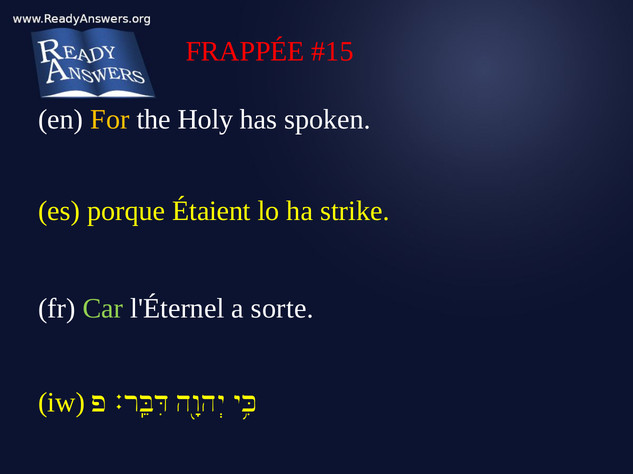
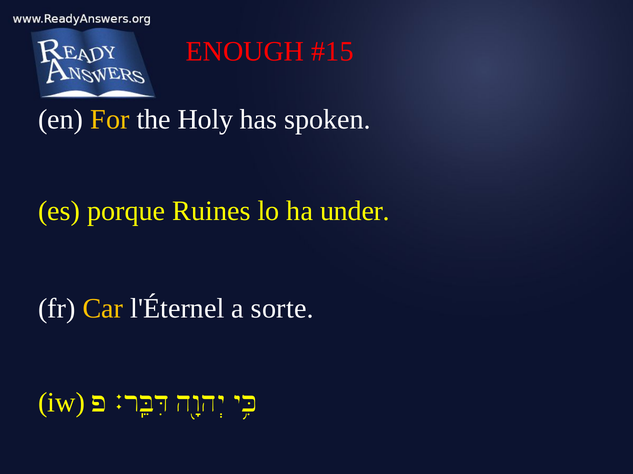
FRAPPÉE: FRAPPÉE -> ENOUGH (245, 51)
Étaient: Étaient -> Ruines (212, 211)
strike: strike -> under (355, 211)
Car colour: light green -> yellow (103, 309)
